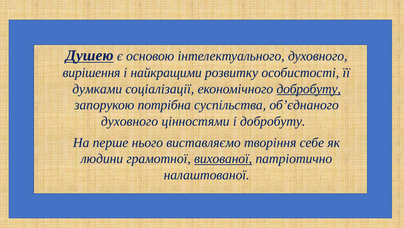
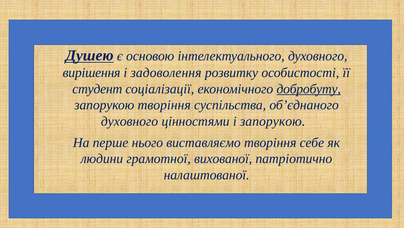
найкращими: найкращими -> задоволення (166, 72)
думками: думками -> студент (97, 89)
запорукою потрібна: потрібна -> творіння (164, 105)
і добробуту: добробуту -> запорукою (273, 121)
вихованої underline: present -> none (223, 158)
